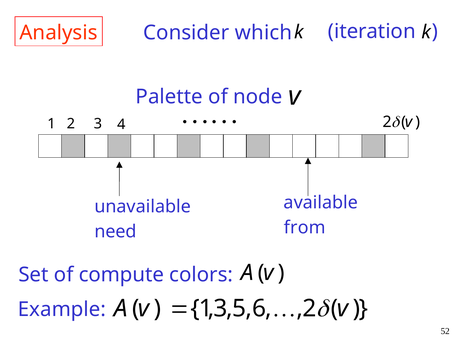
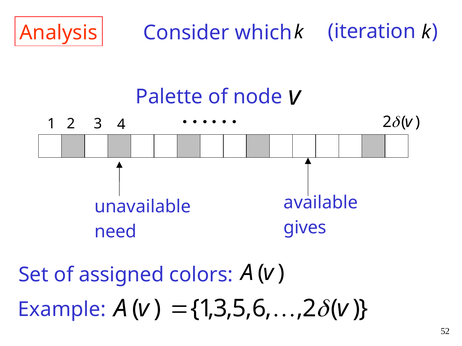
from: from -> gives (305, 228)
compute: compute -> assigned (121, 275)
